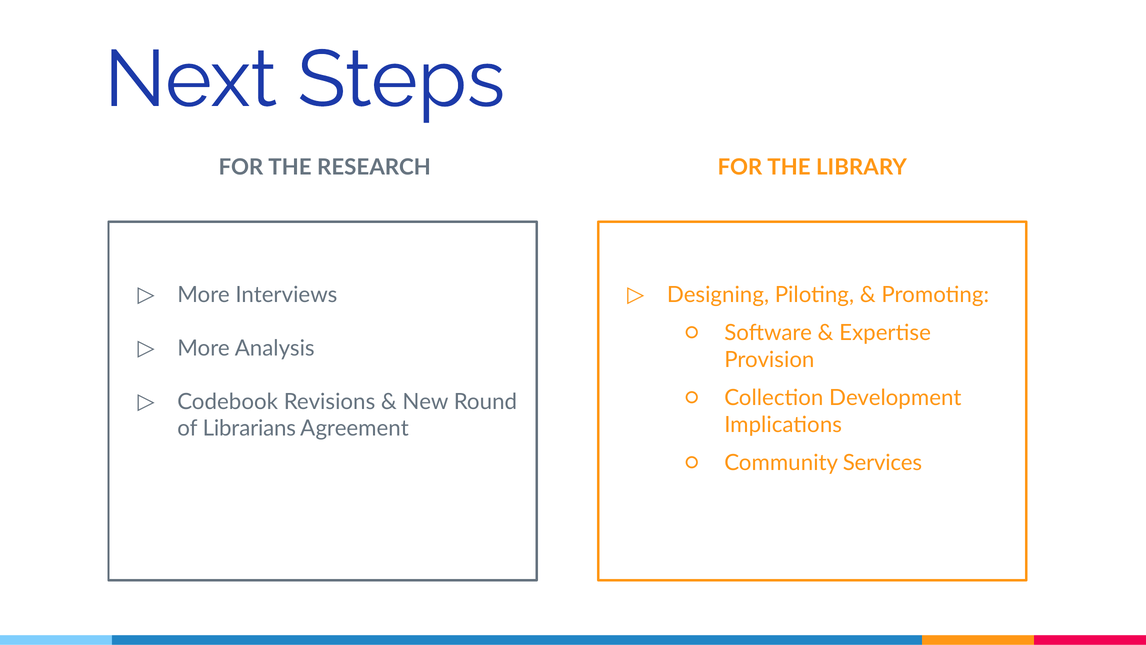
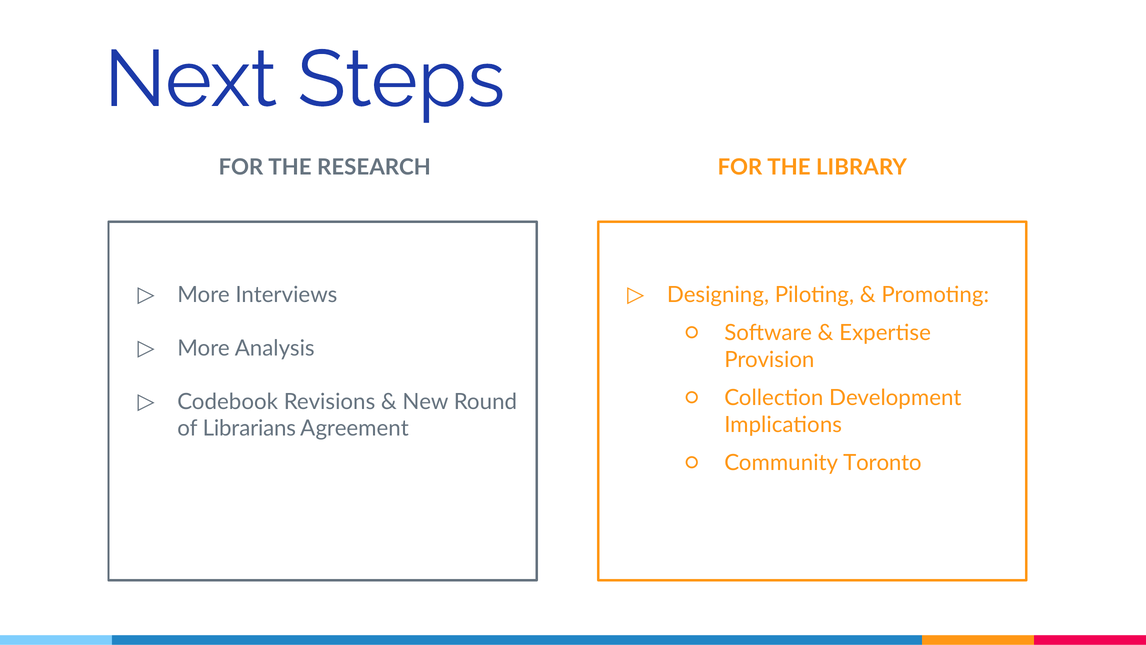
Services: Services -> Toronto (882, 463)
